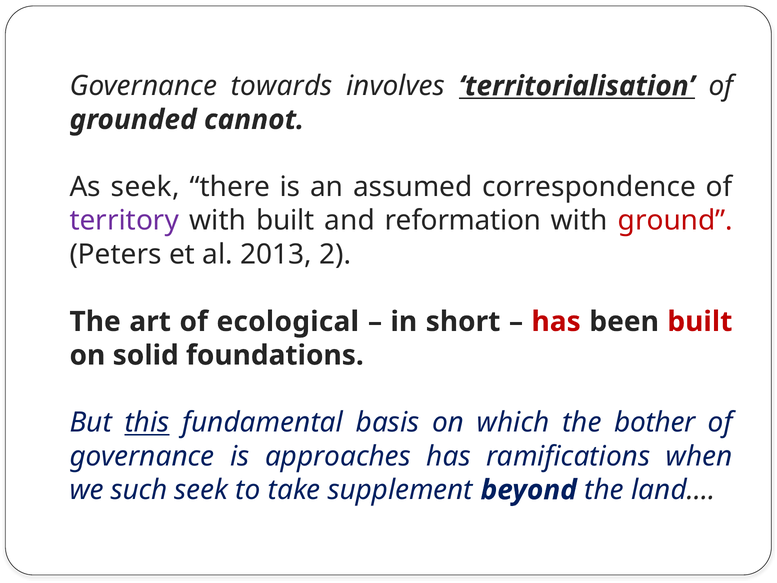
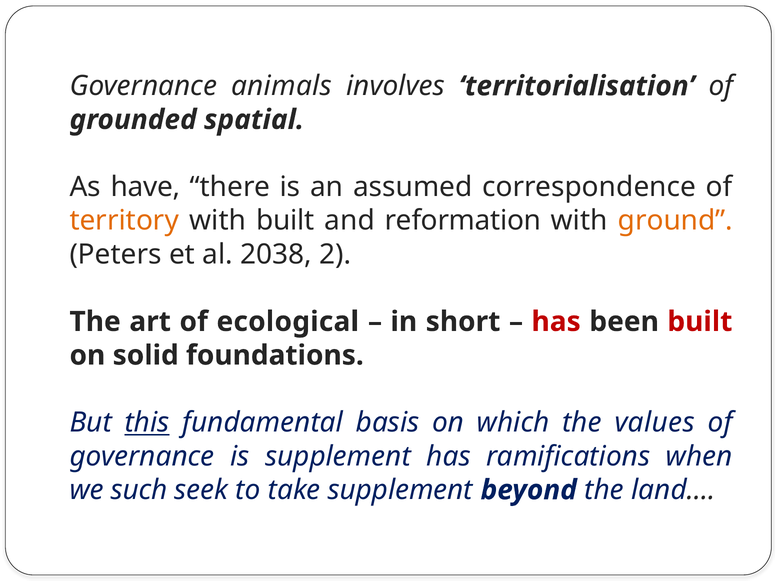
towards: towards -> animals (282, 86)
territorialisation underline: present -> none (577, 86)
cannot: cannot -> spatial (254, 120)
As seek: seek -> have (145, 187)
territory colour: purple -> orange (124, 221)
ground colour: red -> orange (675, 221)
2013: 2013 -> 2038 (276, 254)
bother: bother -> values (655, 422)
is approaches: approaches -> supplement (338, 456)
